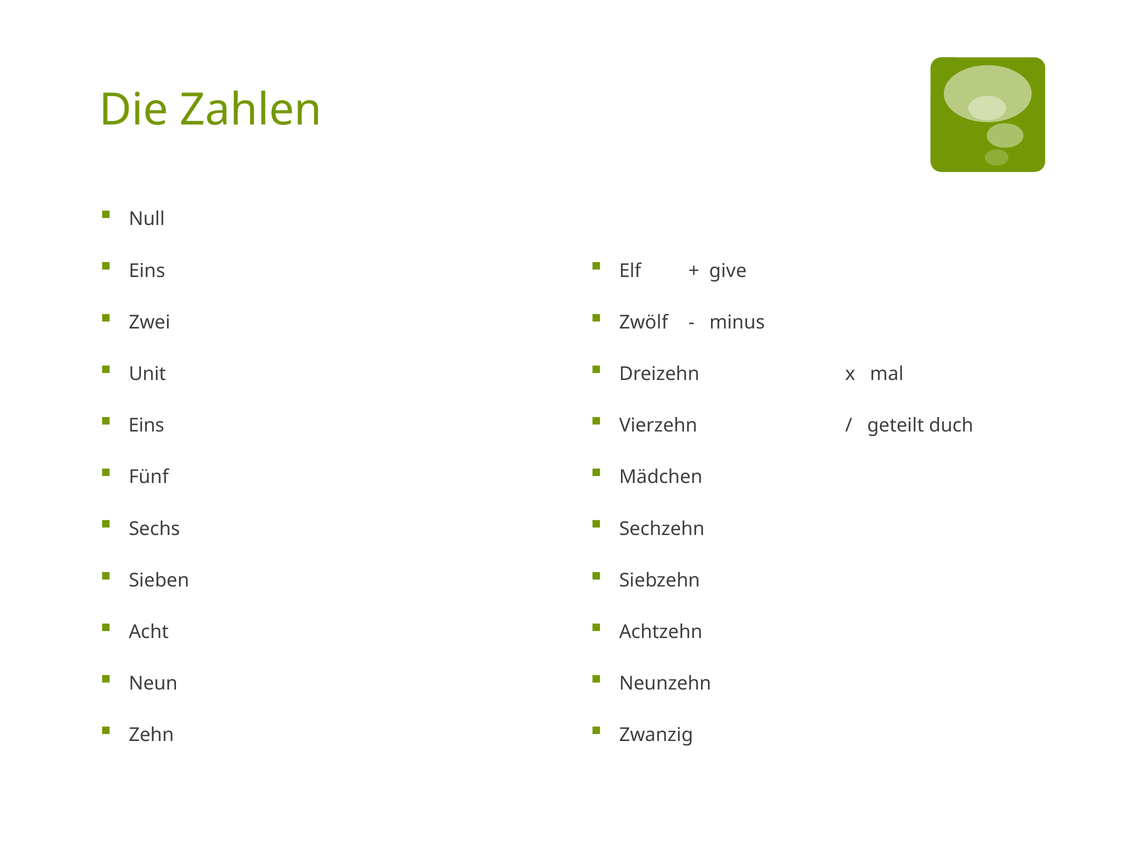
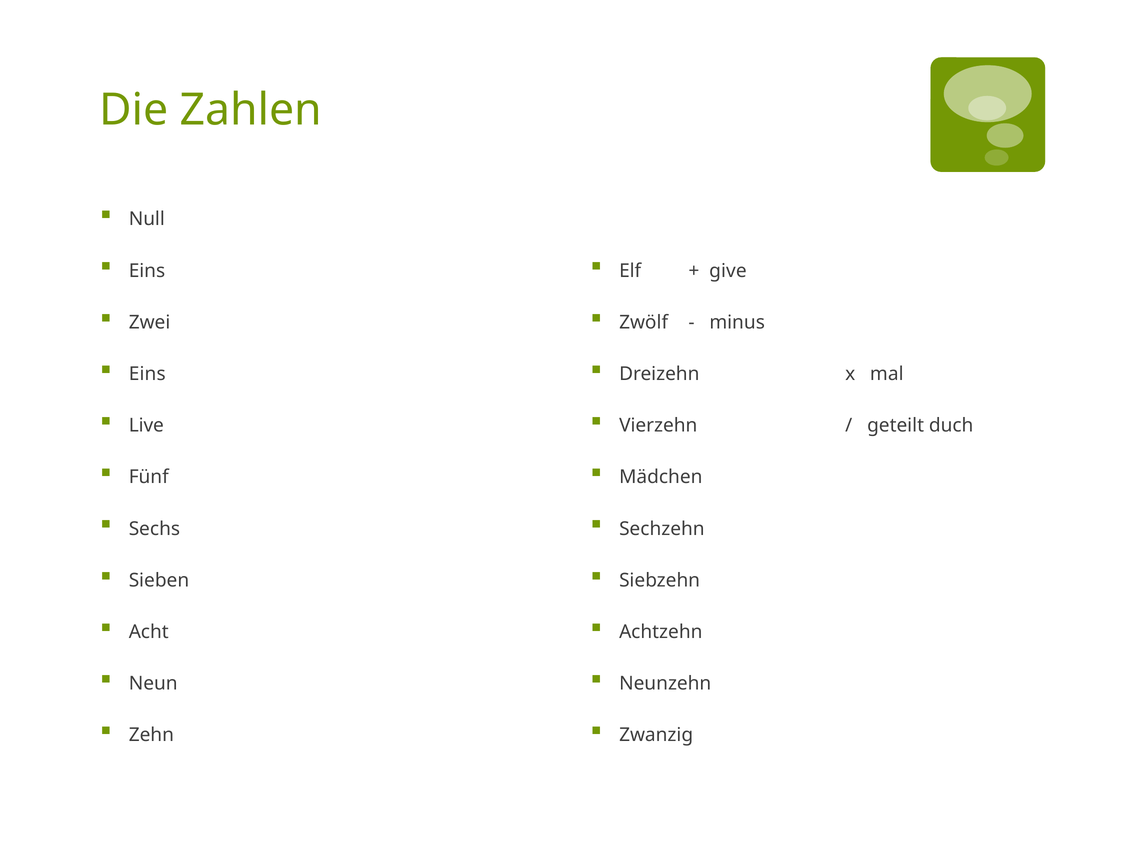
Unit: Unit -> Eins (147, 374)
Eins: Eins -> Live (146, 426)
